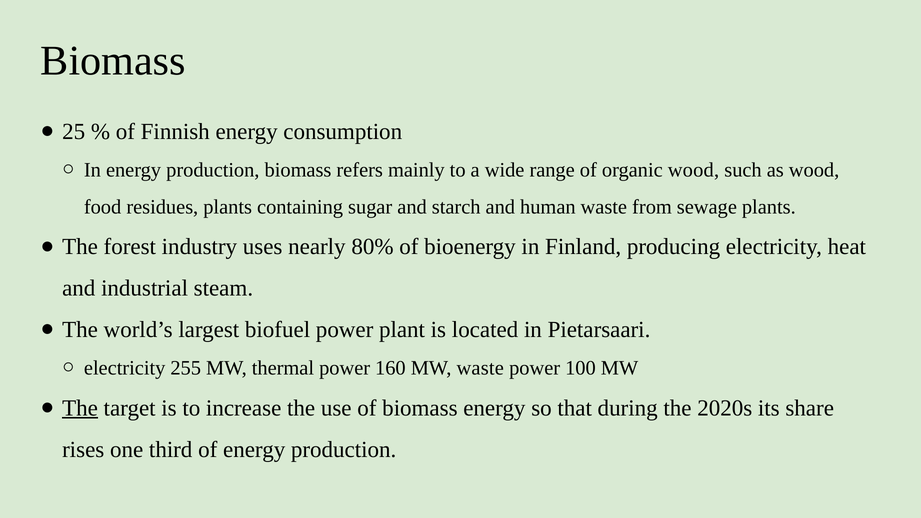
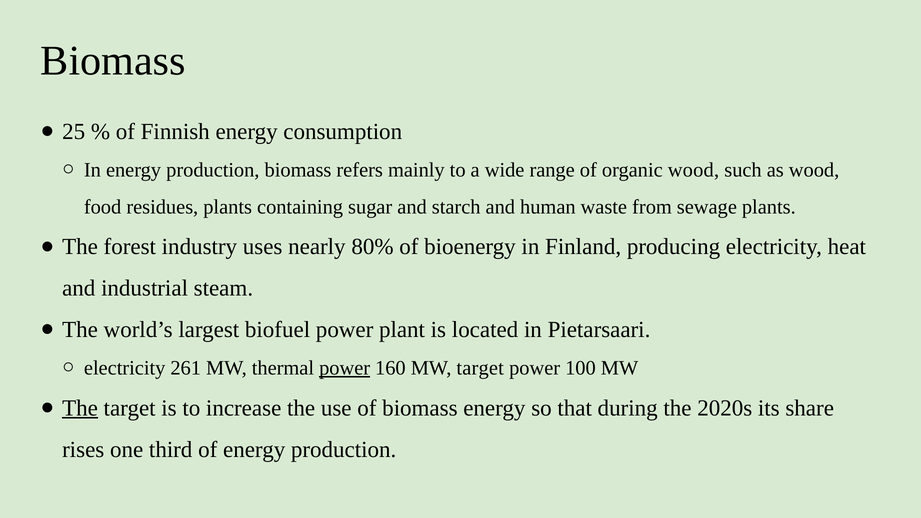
255: 255 -> 261 (186, 368)
power underline: none -> present (345, 368)
MW waste: waste -> target (480, 368)
